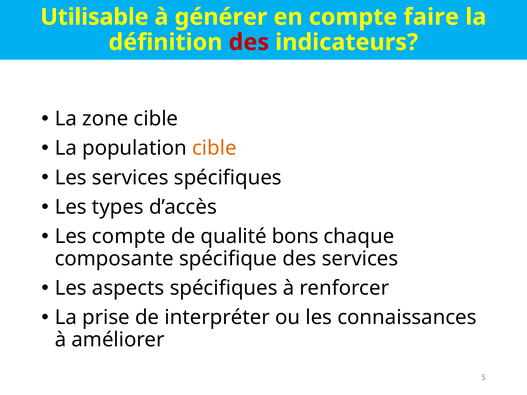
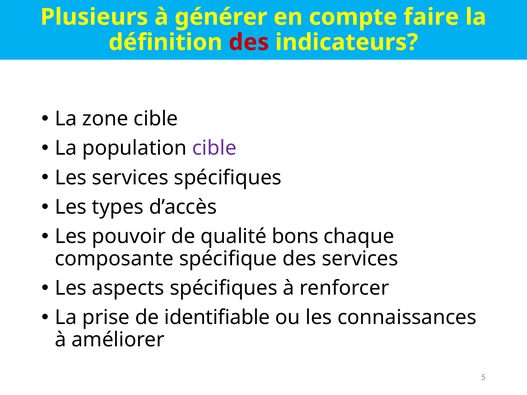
Utilisable: Utilisable -> Plusieurs (94, 17)
cible colour: orange -> purple (214, 148)
Les compte: compte -> pouvoir (129, 237)
interpréter: interpréter -> identifiable (217, 318)
